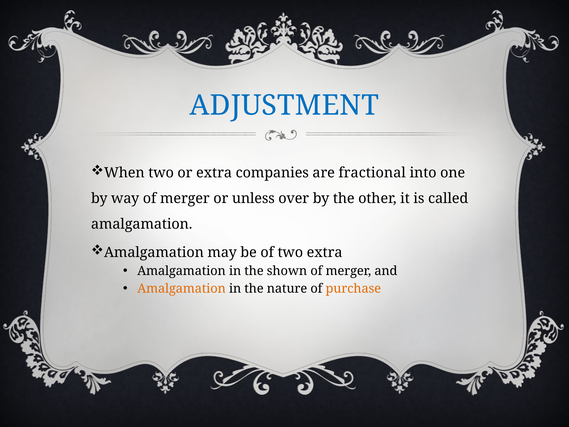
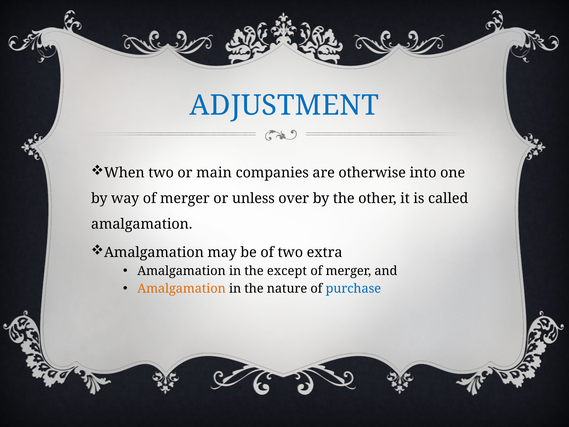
or extra: extra -> main (214, 173)
fractional: fractional -> otherwise (372, 173)
shown: shown -> except (287, 271)
purchase colour: orange -> blue (353, 289)
